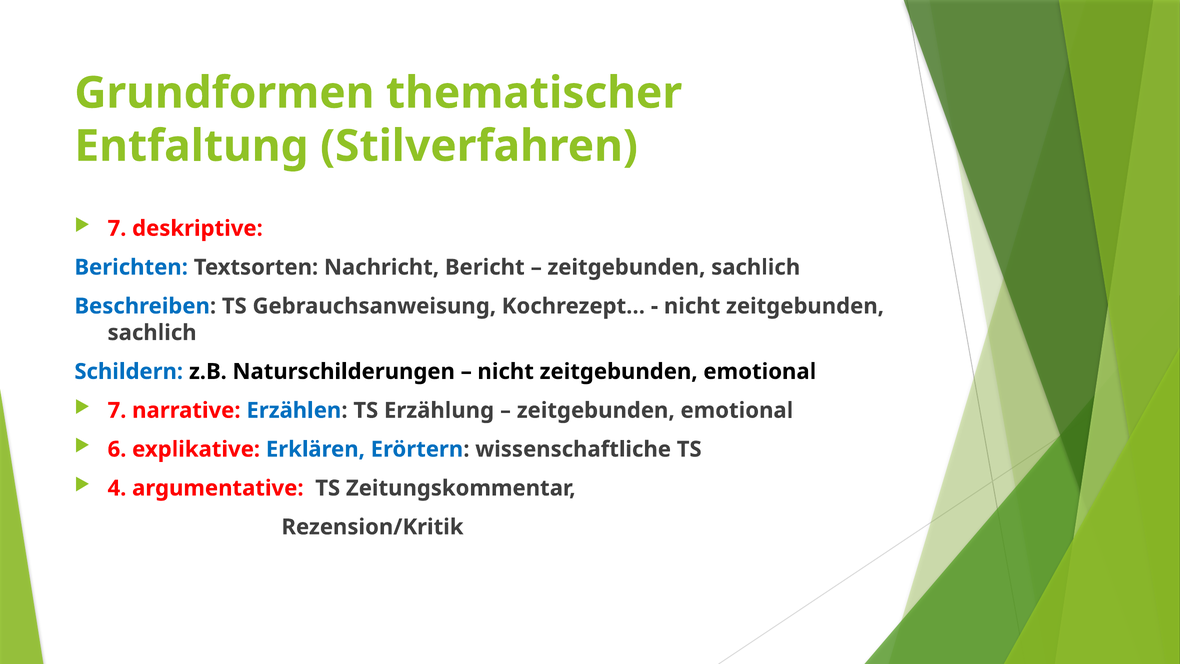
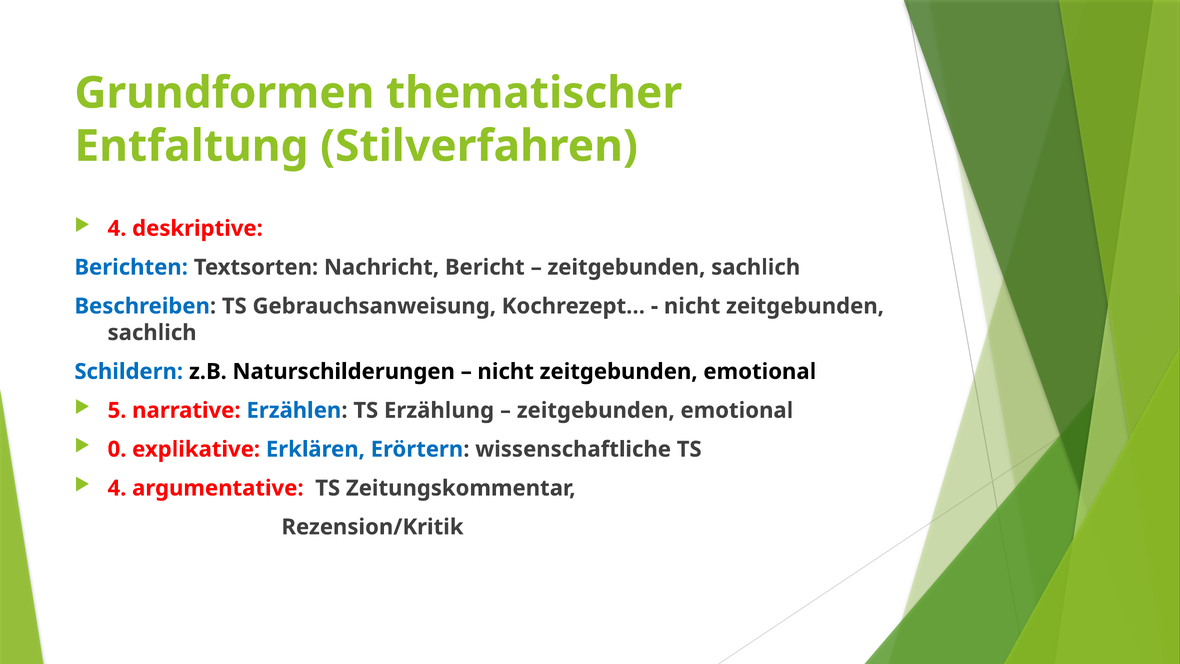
7: 7 -> 4 (117, 228)
7: 7 -> 5 (117, 410)
6: 6 -> 0 (117, 449)
